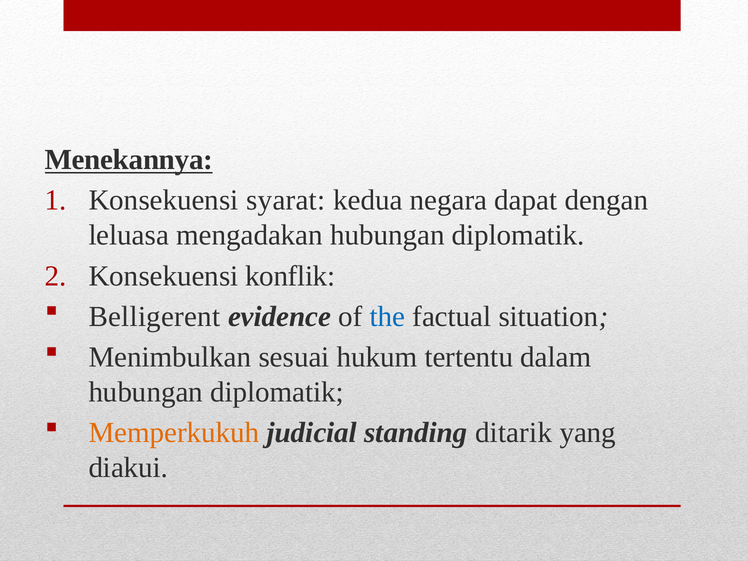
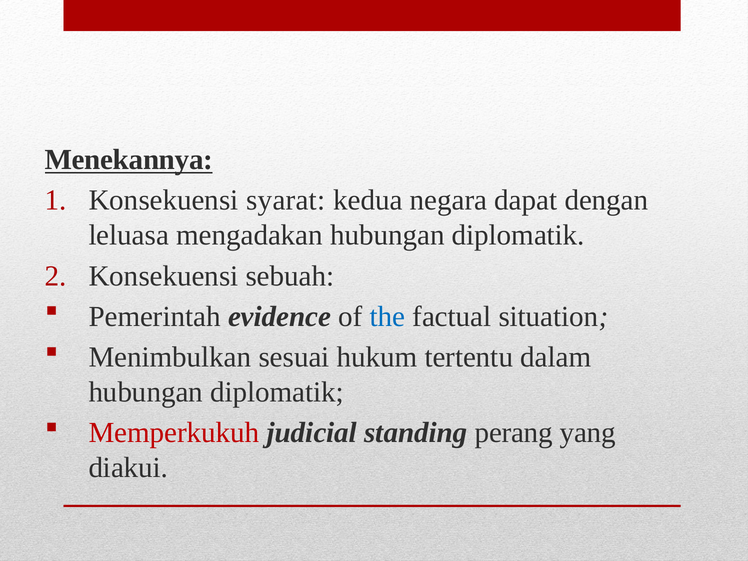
konflik: konflik -> sebuah (290, 276)
Belligerent: Belligerent -> Pemerintah (155, 317)
Memperkukuh colour: orange -> red (174, 433)
ditarik: ditarik -> perang (514, 433)
